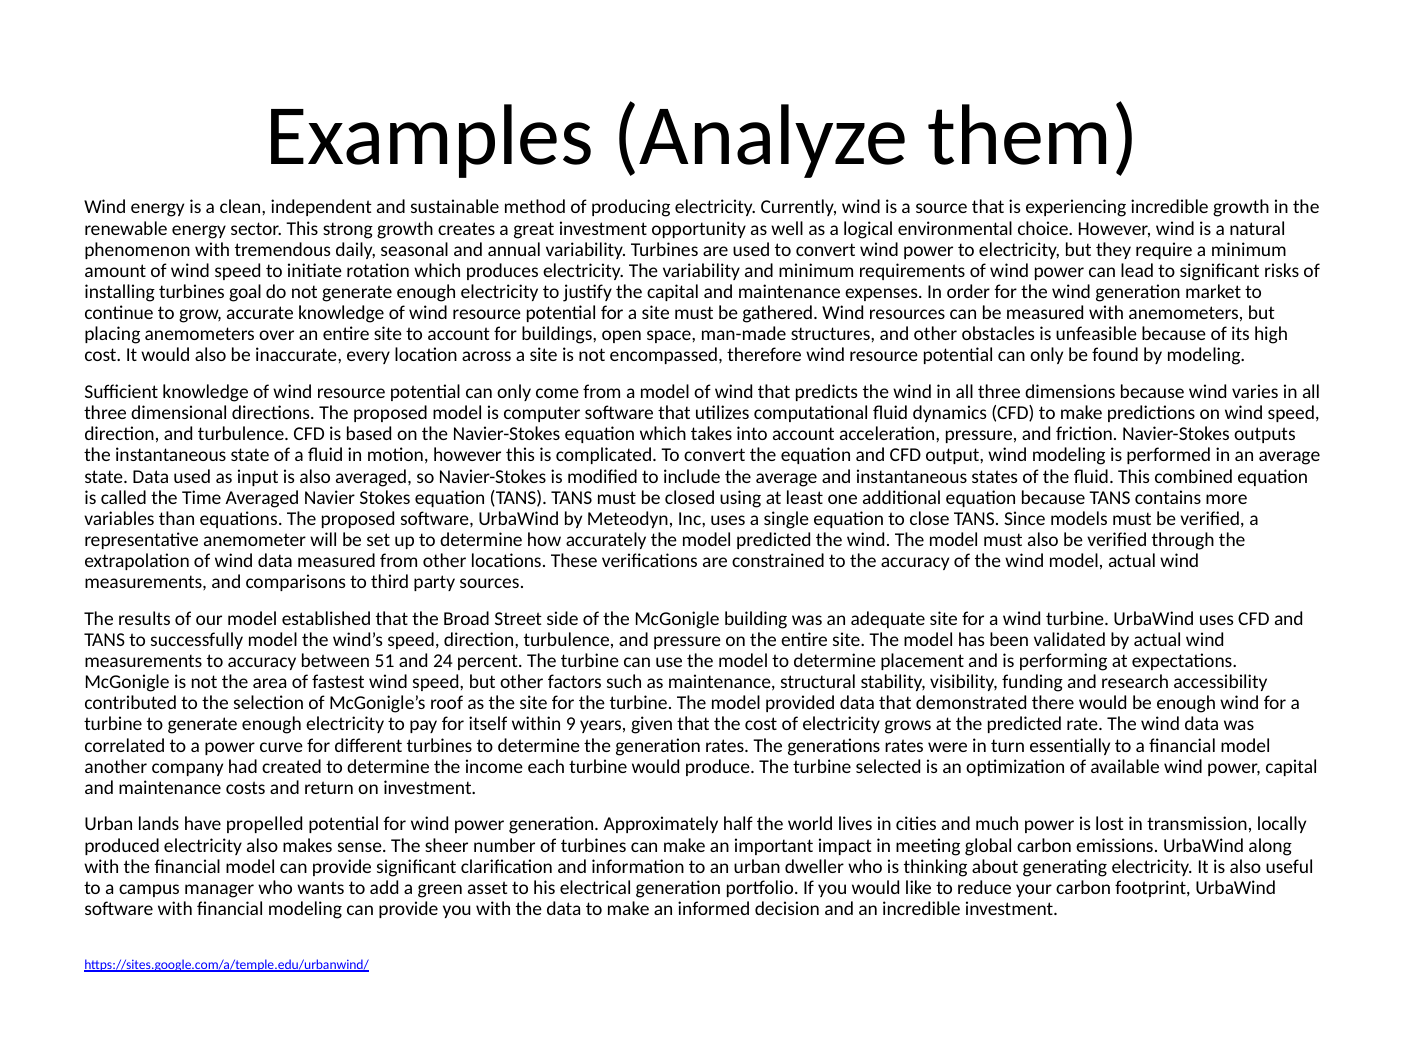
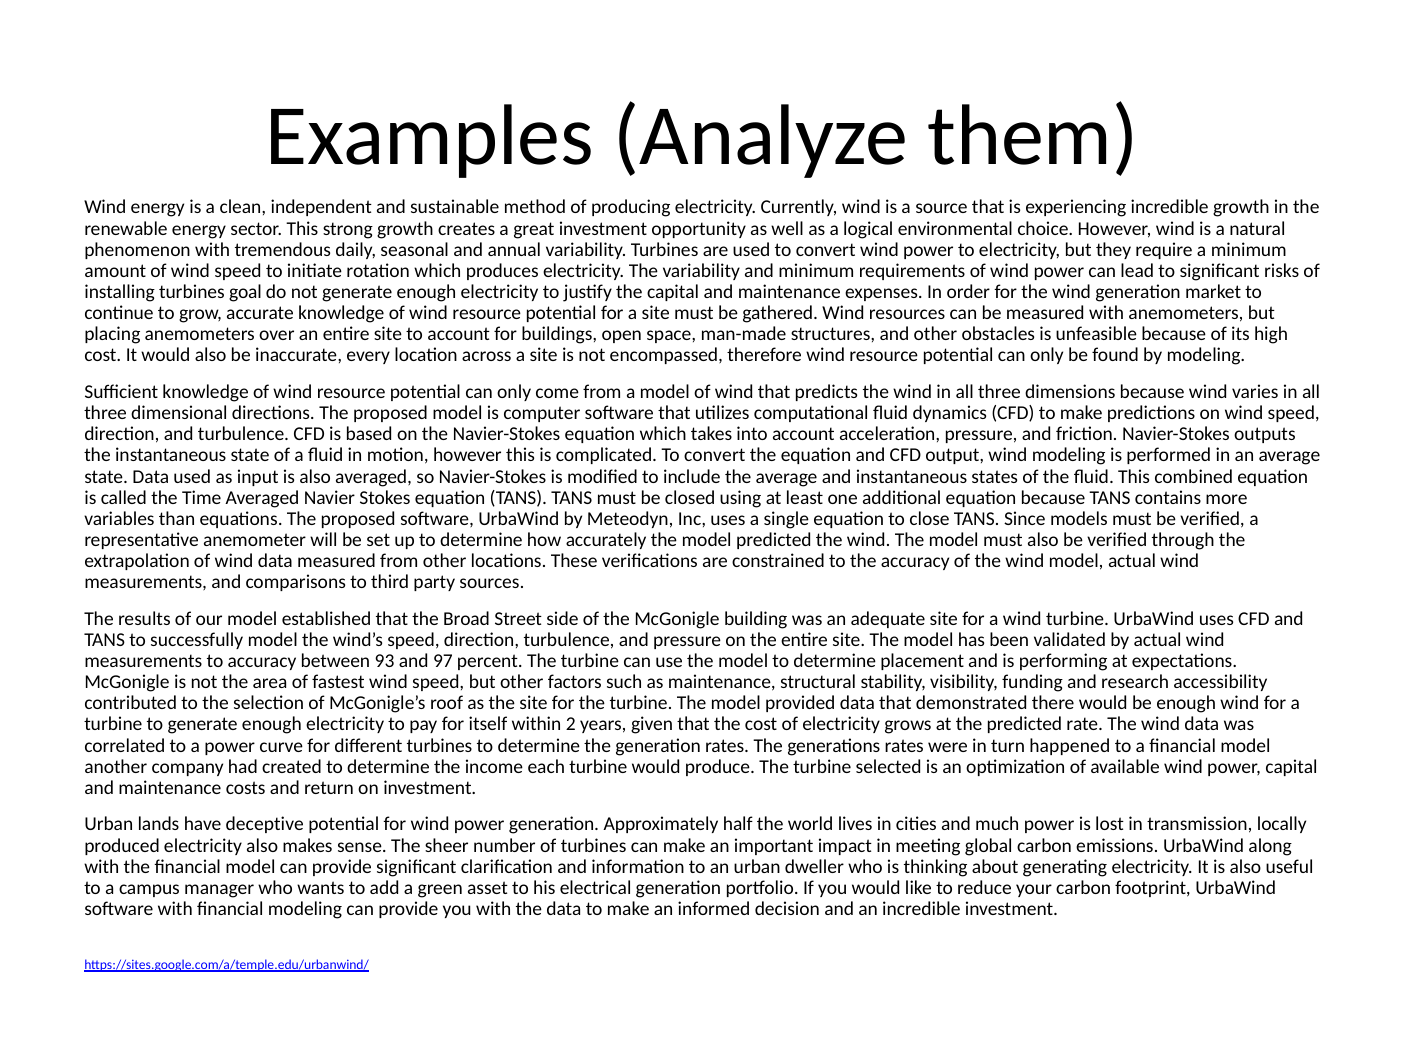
51: 51 -> 93 (385, 661)
24: 24 -> 97 (443, 661)
9: 9 -> 2 (571, 725)
essentially: essentially -> happened (1070, 746)
propelled: propelled -> deceptive (265, 825)
